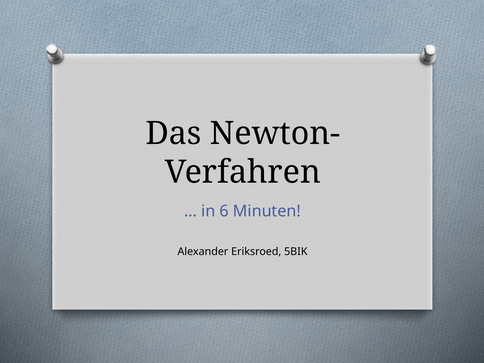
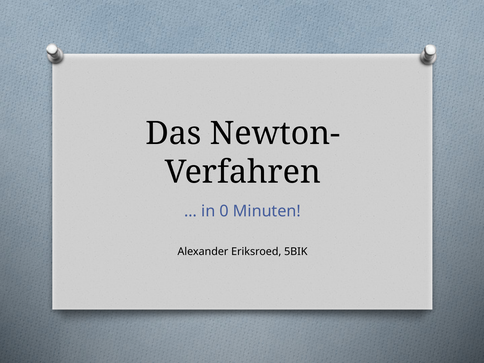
6: 6 -> 0 (224, 211)
